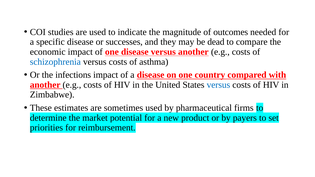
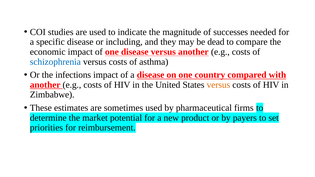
outcomes: outcomes -> successes (231, 32)
successes: successes -> including (124, 42)
versus colour: blue -> orange (218, 85)
